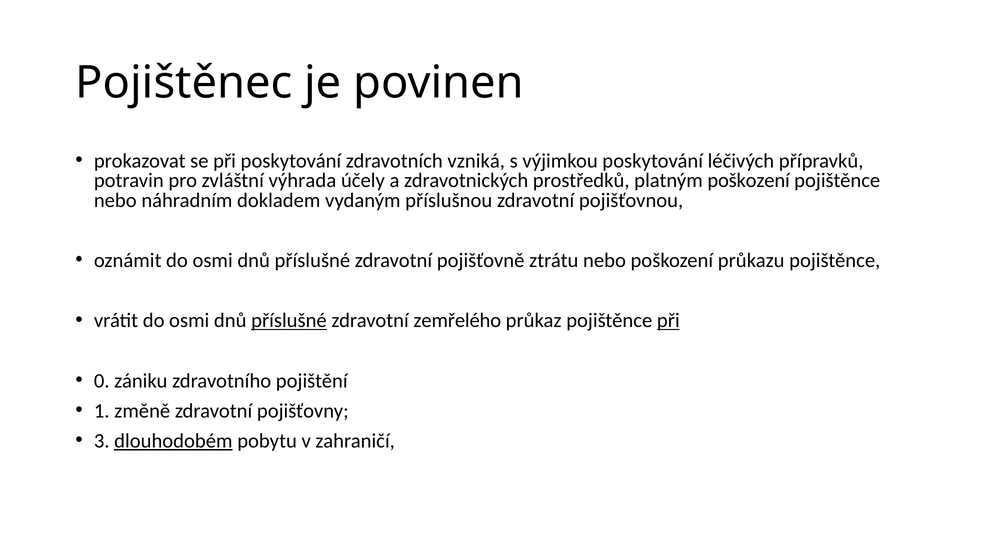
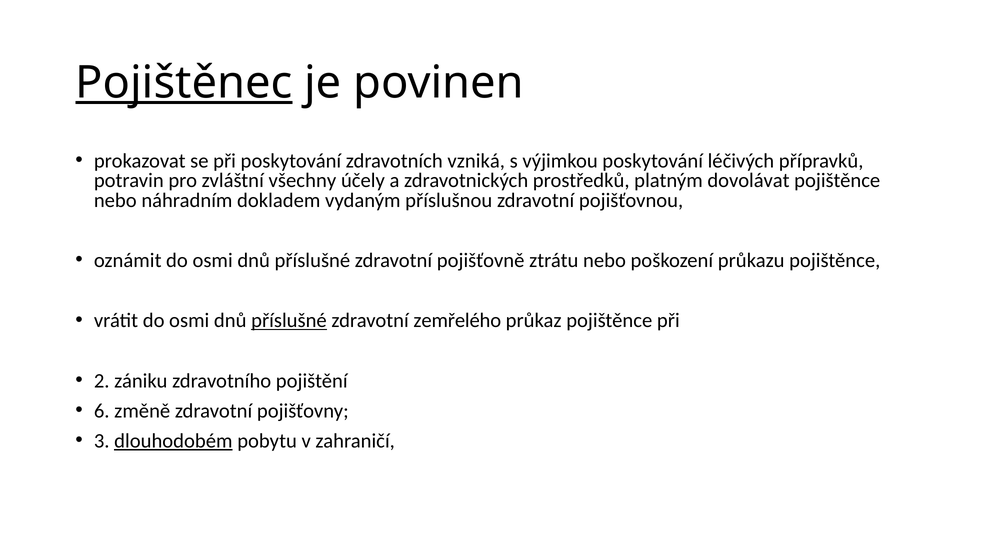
Pojištěnec underline: none -> present (184, 83)
výhrada: výhrada -> všechny (302, 181)
platným poškození: poškození -> dovolávat (749, 181)
při underline: present -> none (668, 321)
0: 0 -> 2 (102, 381)
1: 1 -> 6 (102, 411)
